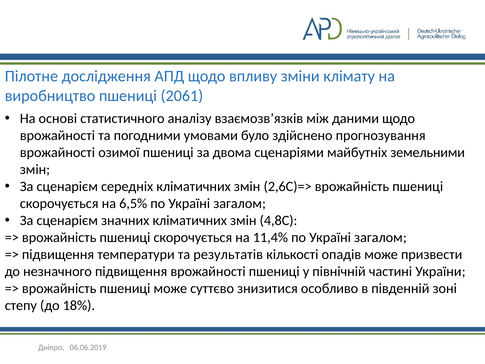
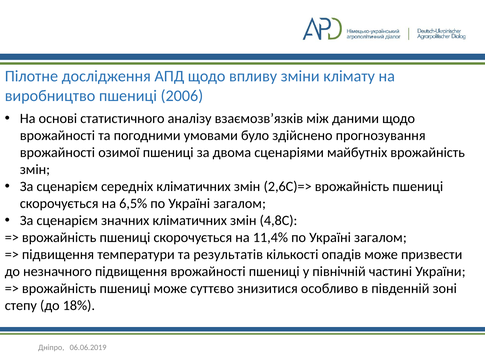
2061: 2061 -> 2006 (182, 96)
майбутніх земельними: земельними -> врожайність (428, 152)
